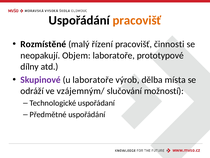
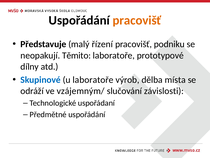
Rozmístěné: Rozmístěné -> Představuje (43, 44)
činnosti: činnosti -> podniku (169, 44)
Objem: Objem -> Těmito (76, 55)
Skupinové colour: purple -> blue (41, 80)
možností: možností -> závislosti (164, 91)
